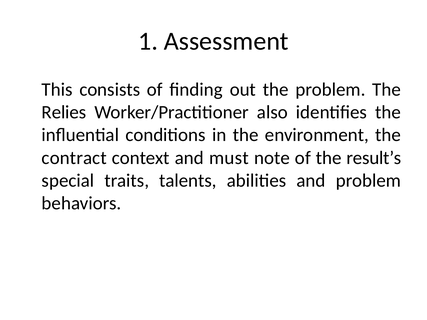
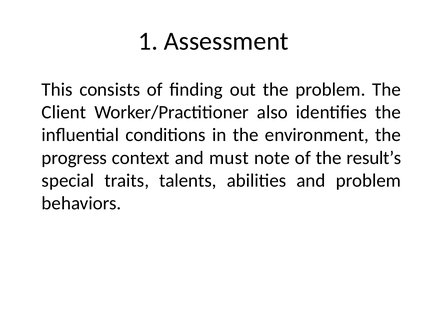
Relies: Relies -> Client (64, 112)
contract: contract -> progress (74, 158)
